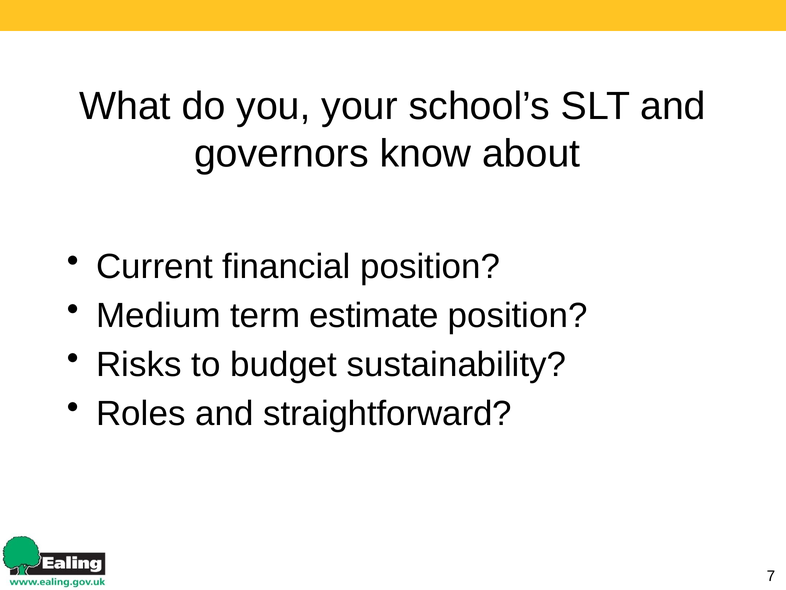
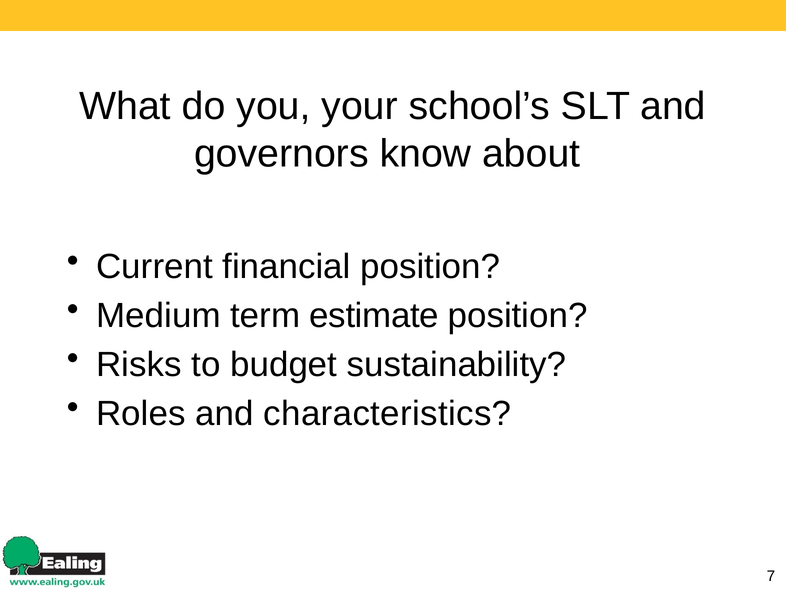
straightforward: straightforward -> characteristics (387, 413)
